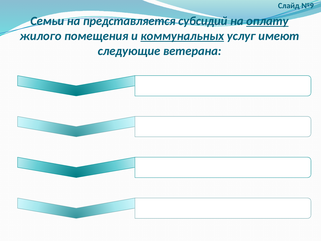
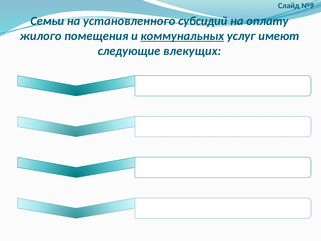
представляется: представляется -> установленного (129, 21)
оплату underline: present -> none (267, 21)
ветерана: ветерана -> влекущих (192, 51)
